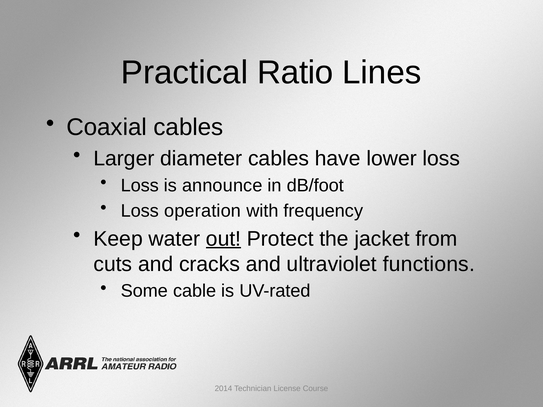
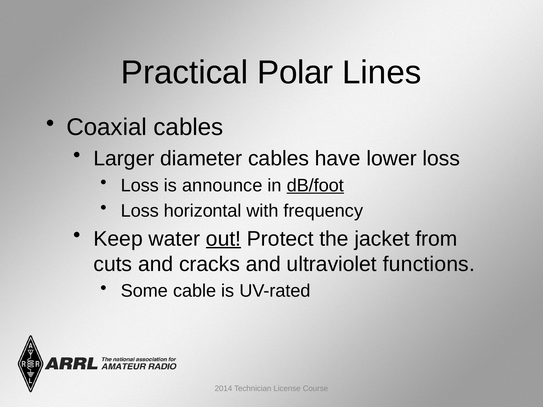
Ratio: Ratio -> Polar (295, 72)
dB/foot underline: none -> present (315, 186)
operation: operation -> horizontal (203, 211)
